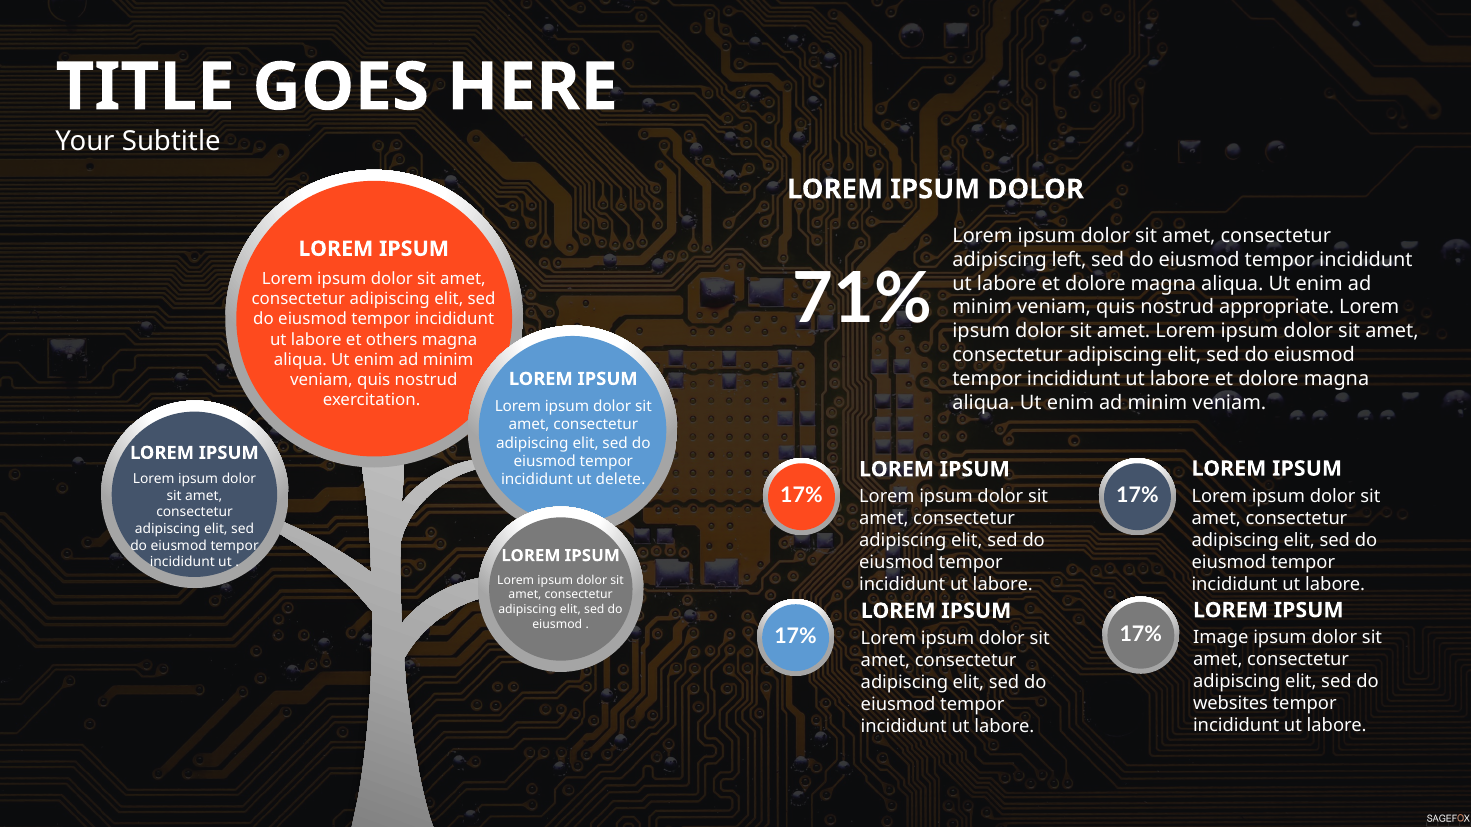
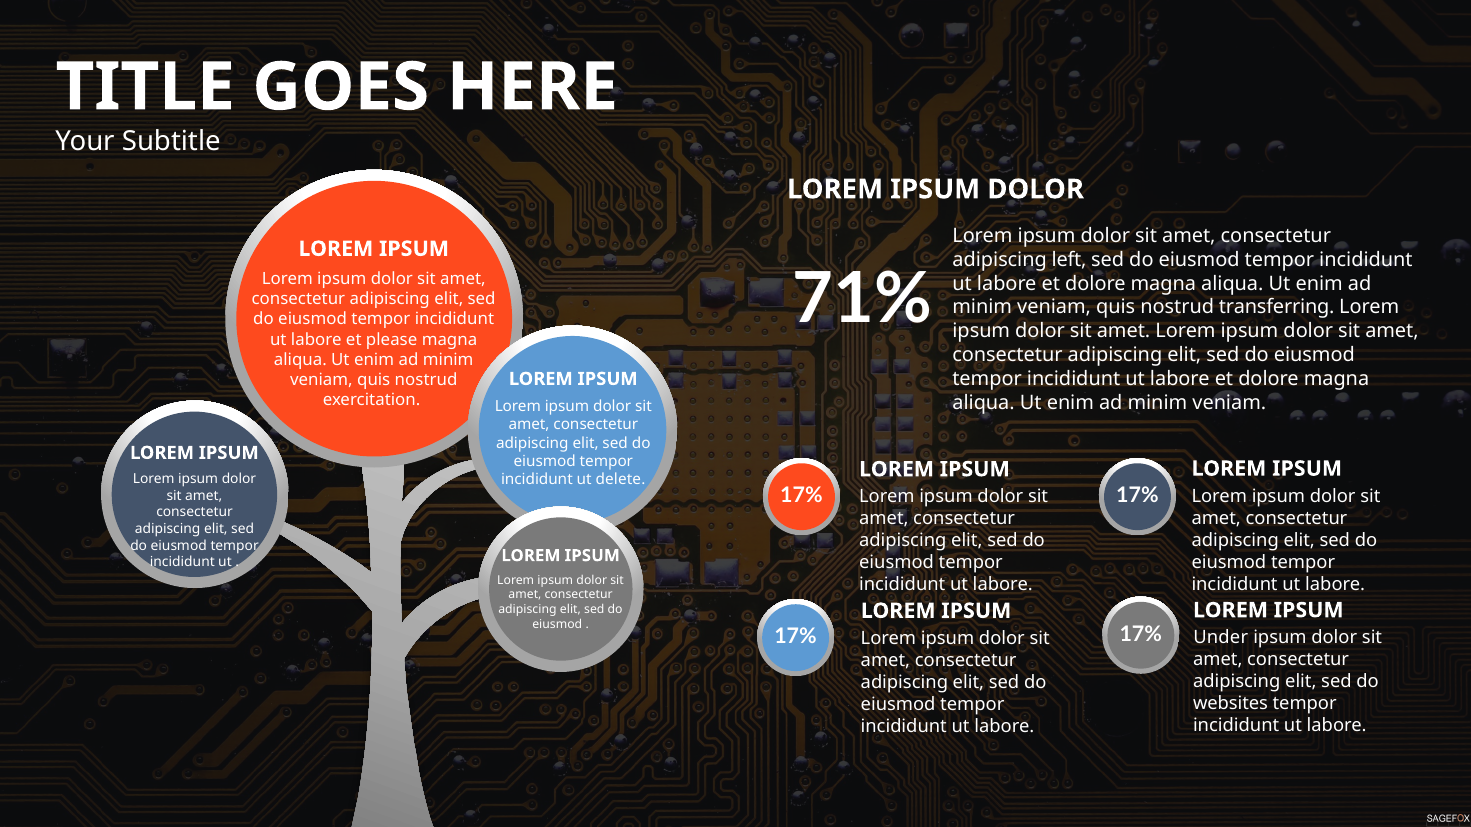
appropriate: appropriate -> transferring (1277, 308)
others: others -> please (392, 340)
Image: Image -> Under (1221, 638)
